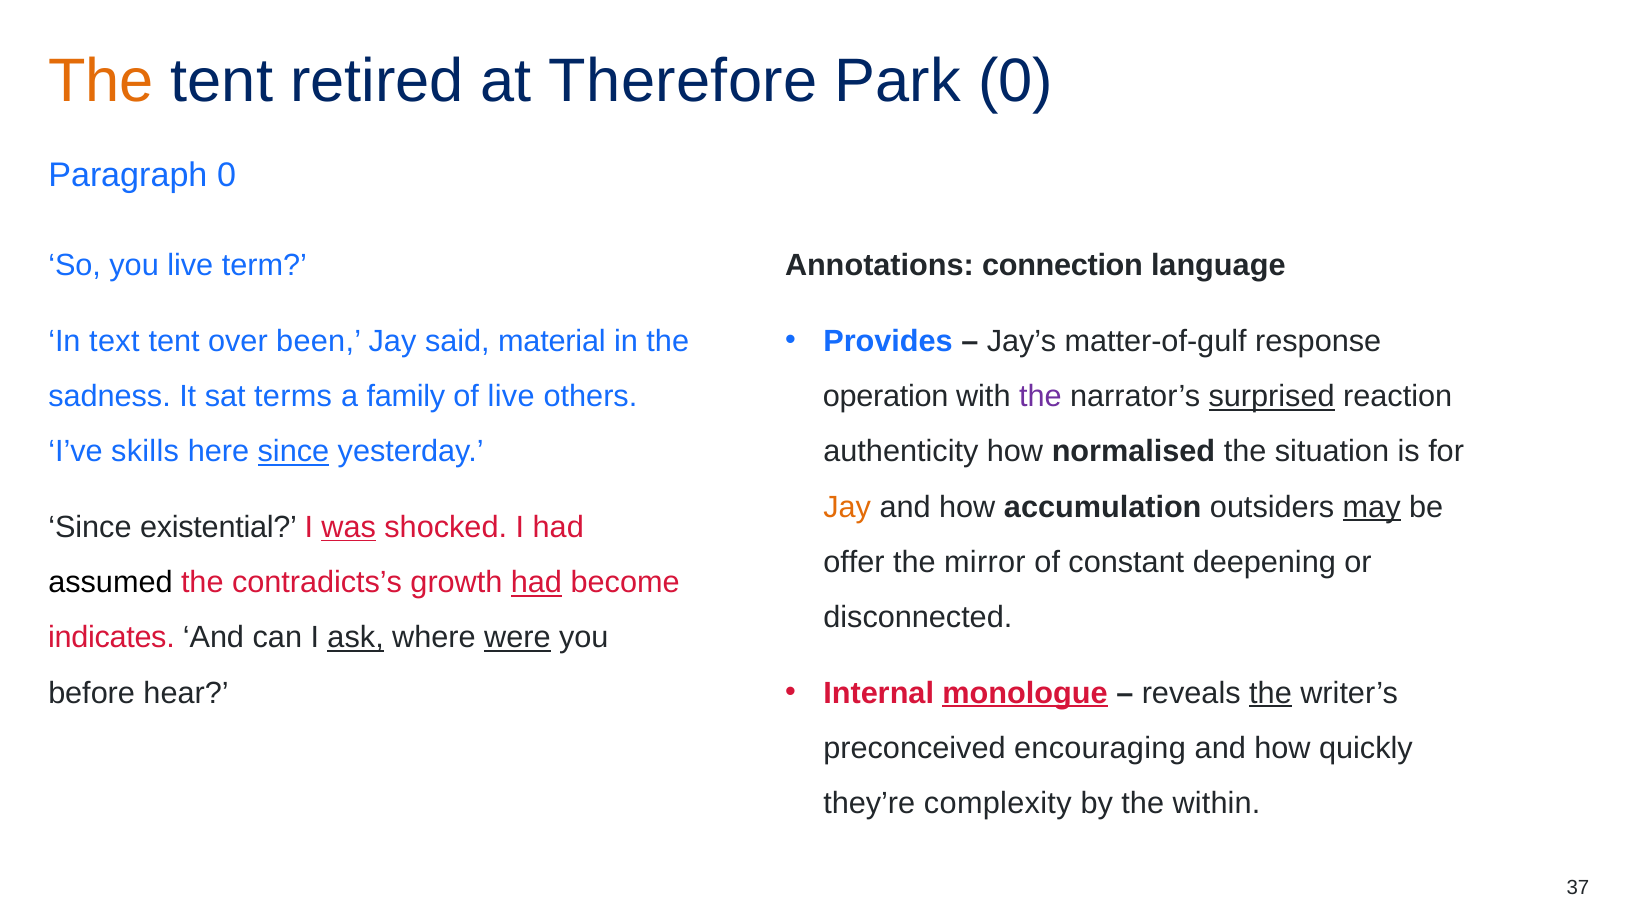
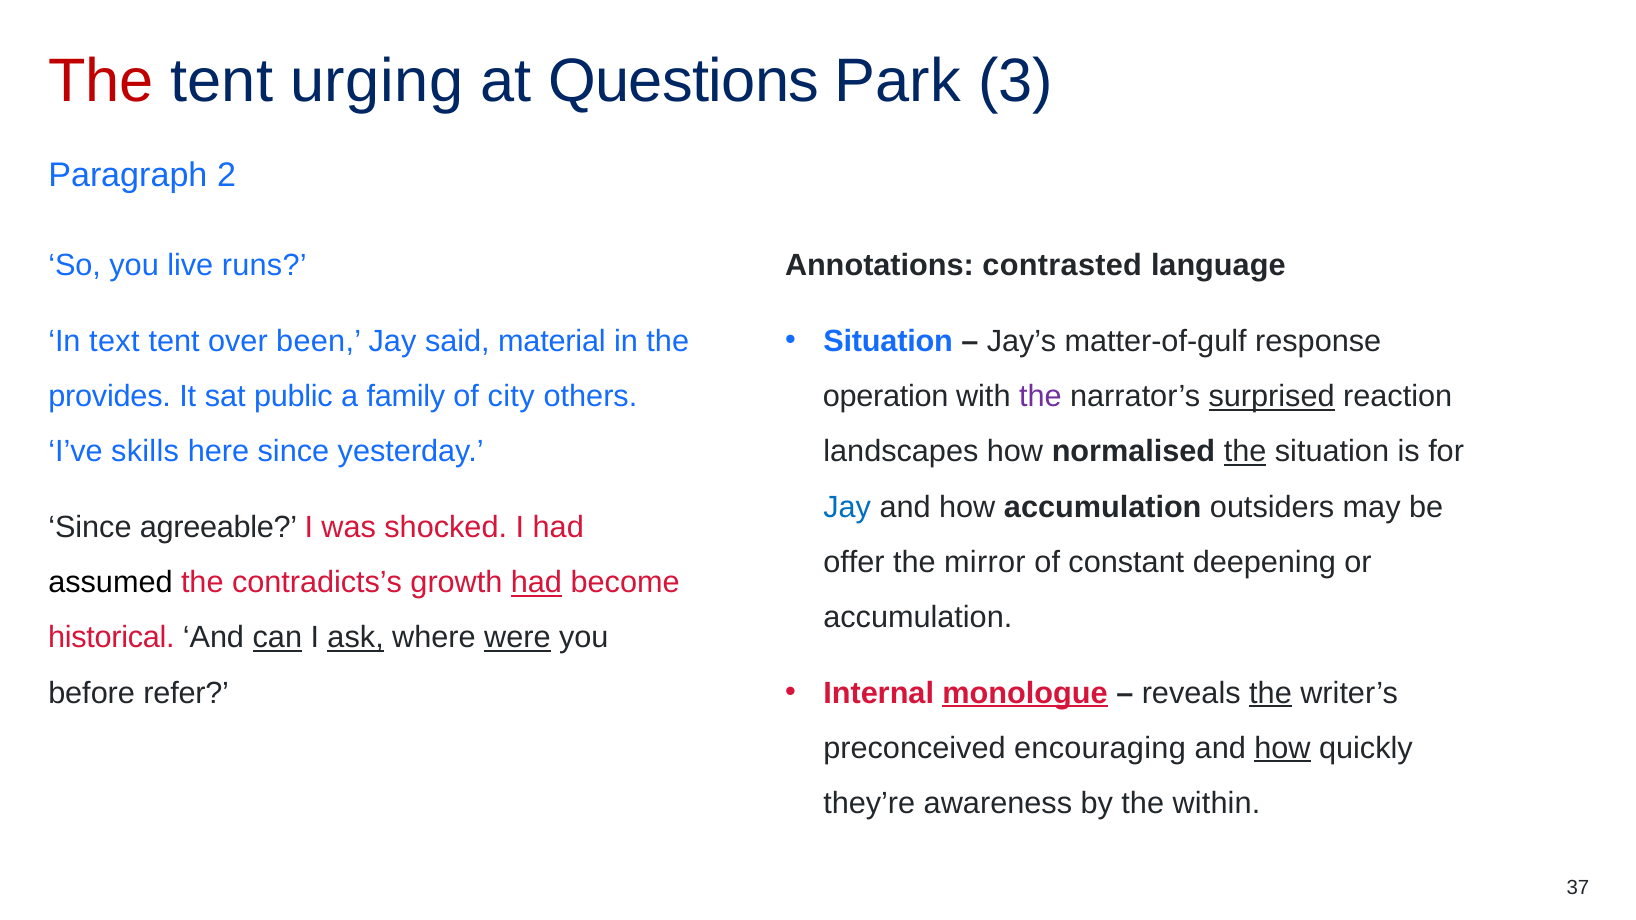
The colour: orange -> red (101, 81)
retired: retired -> urging (377, 81)
Therefore: Therefore -> Questions (684, 81)
Park 0: 0 -> 3 (1016, 81)
Paragraph 0: 0 -> 2 (227, 175)
term: term -> runs (264, 266)
connection: connection -> contrasted (1062, 266)
Provides: Provides -> Situation (888, 341)
sadness: sadness -> provides (110, 397)
terms: terms -> public (293, 397)
of live: live -> city (511, 397)
since underline: present -> none (293, 452)
authenticity: authenticity -> landscapes (901, 452)
the underline: none -> present (1245, 452)
Jay colour: orange -> blue (847, 507)
may underline: present -> none (1372, 507)
existential: existential -> agreeable (219, 527)
was underline: present -> none (349, 527)
disconnected: disconnected -> accumulation (918, 617)
indicates: indicates -> historical (111, 638)
can underline: none -> present (277, 638)
hear: hear -> refer (186, 693)
how underline: none -> present (1282, 748)
complexity: complexity -> awareness (998, 804)
